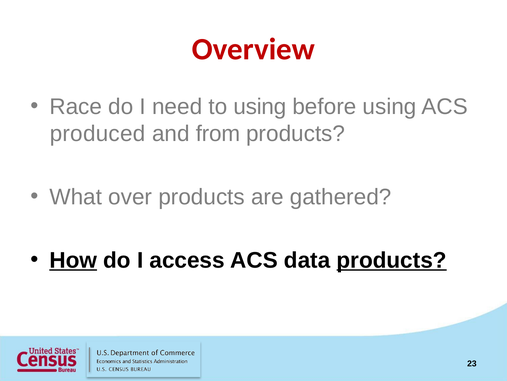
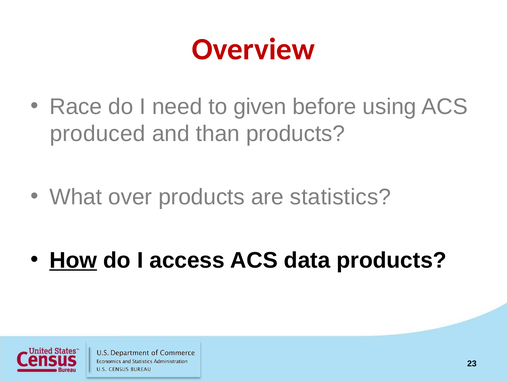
to using: using -> given (260, 106)
from: from -> than (218, 133)
gathered: gathered -> statistics (341, 197)
products underline: present -> none (392, 260)
